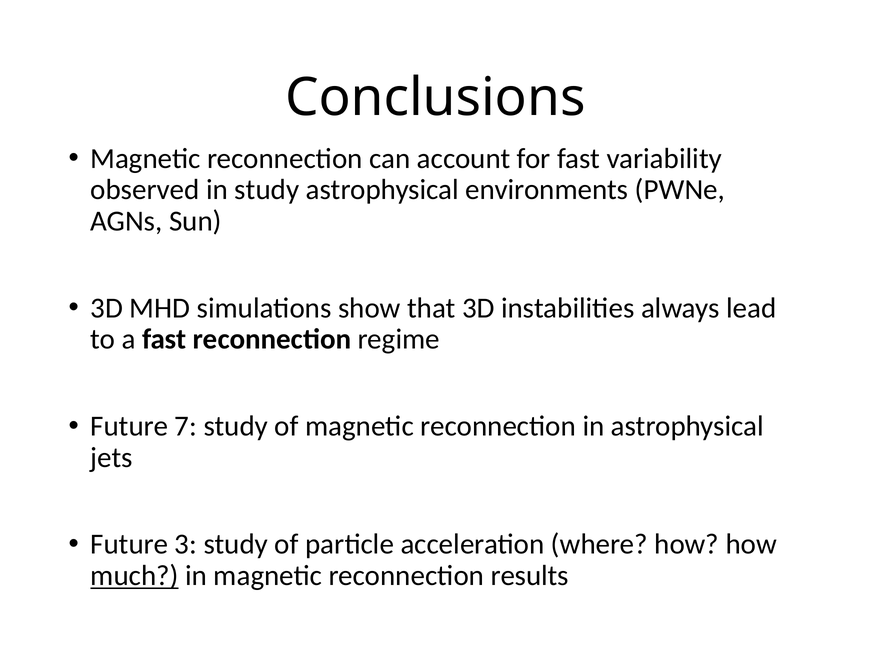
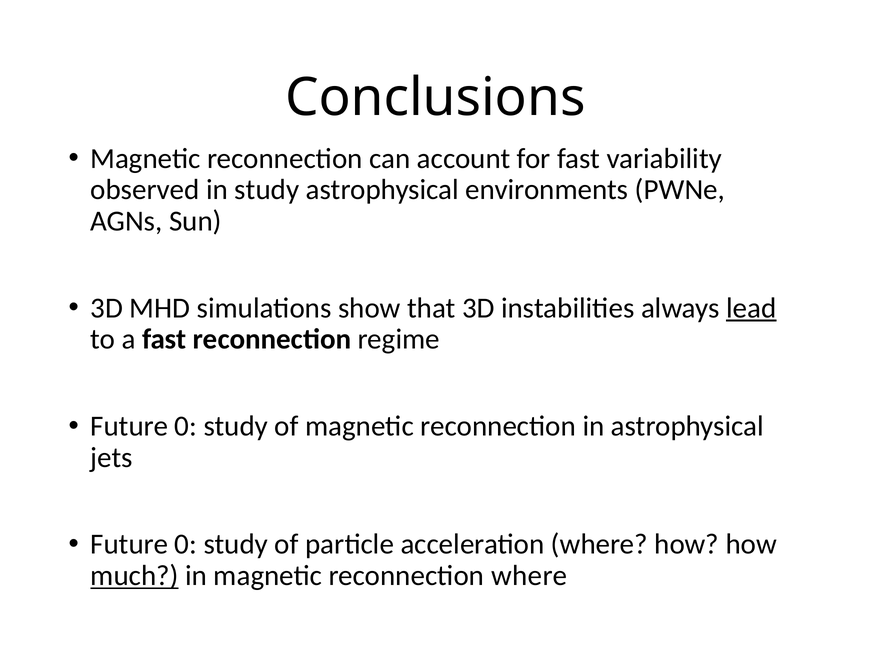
lead underline: none -> present (751, 308)
7: 7 -> 0 (186, 426)
3: 3 -> 0 (186, 545)
reconnection results: results -> where (529, 576)
